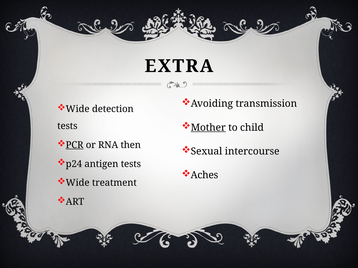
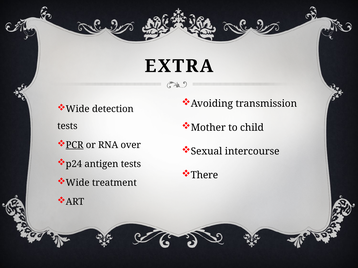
Mother underline: present -> none (208, 128)
then: then -> over (131, 145)
Aches: Aches -> There (204, 176)
